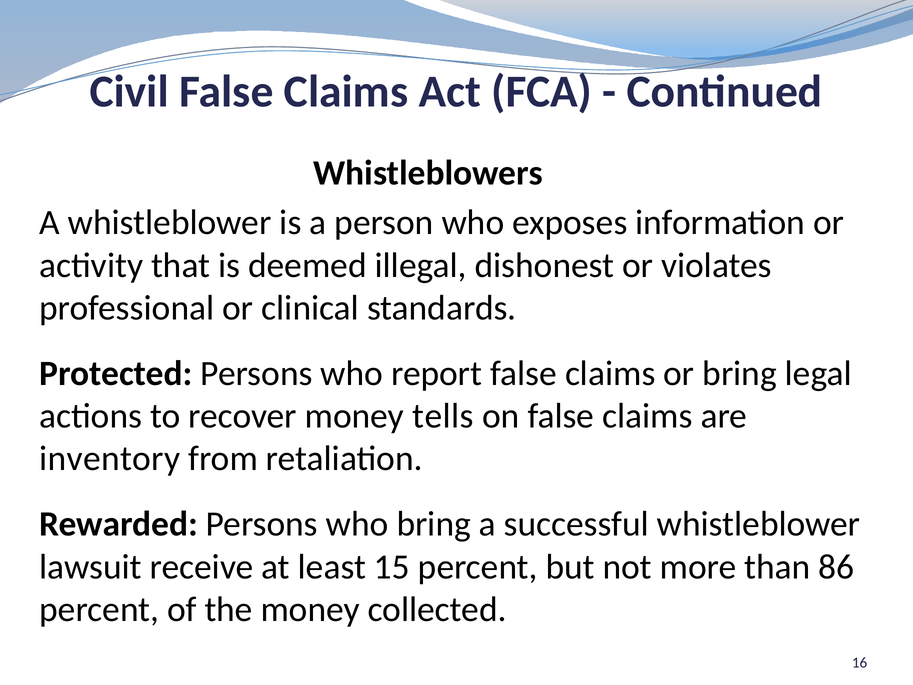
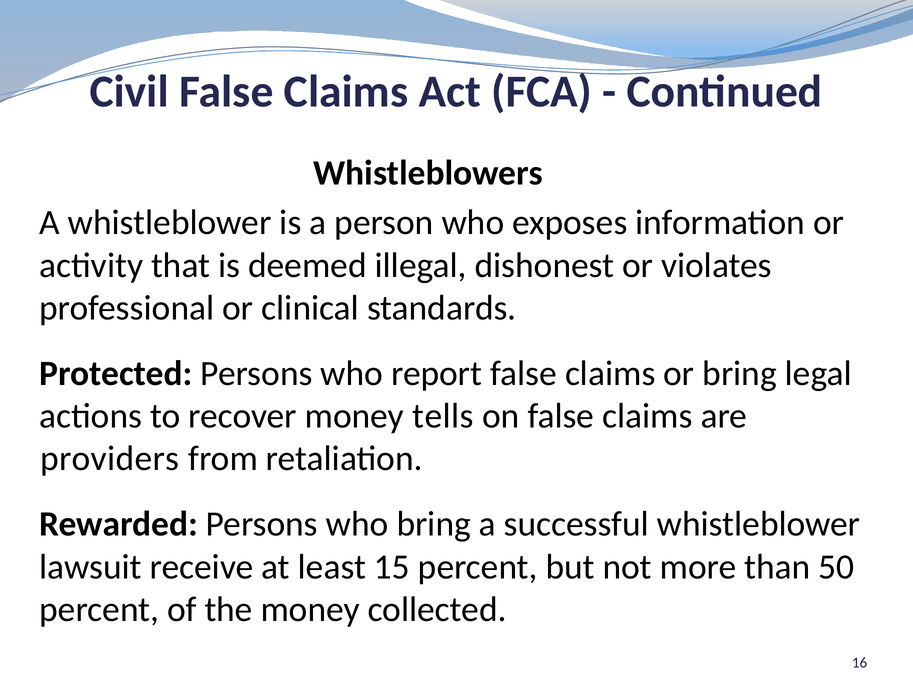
inventory: inventory -> providers (110, 459)
86: 86 -> 50 (836, 567)
